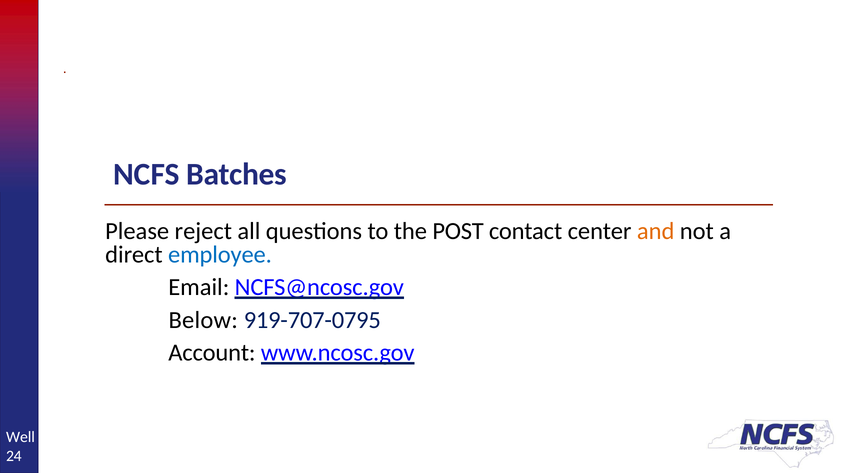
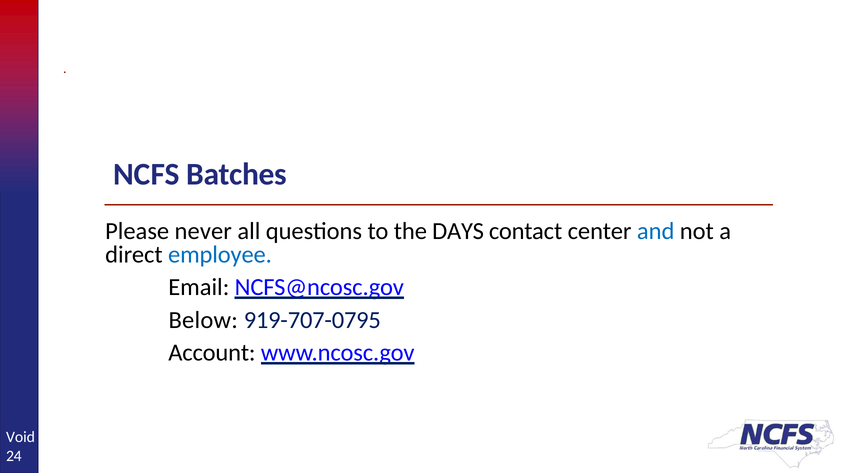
reject: reject -> never (203, 231)
POST: POST -> DAYS (458, 231)
and colour: orange -> blue (656, 231)
Well: Well -> Void (21, 437)
